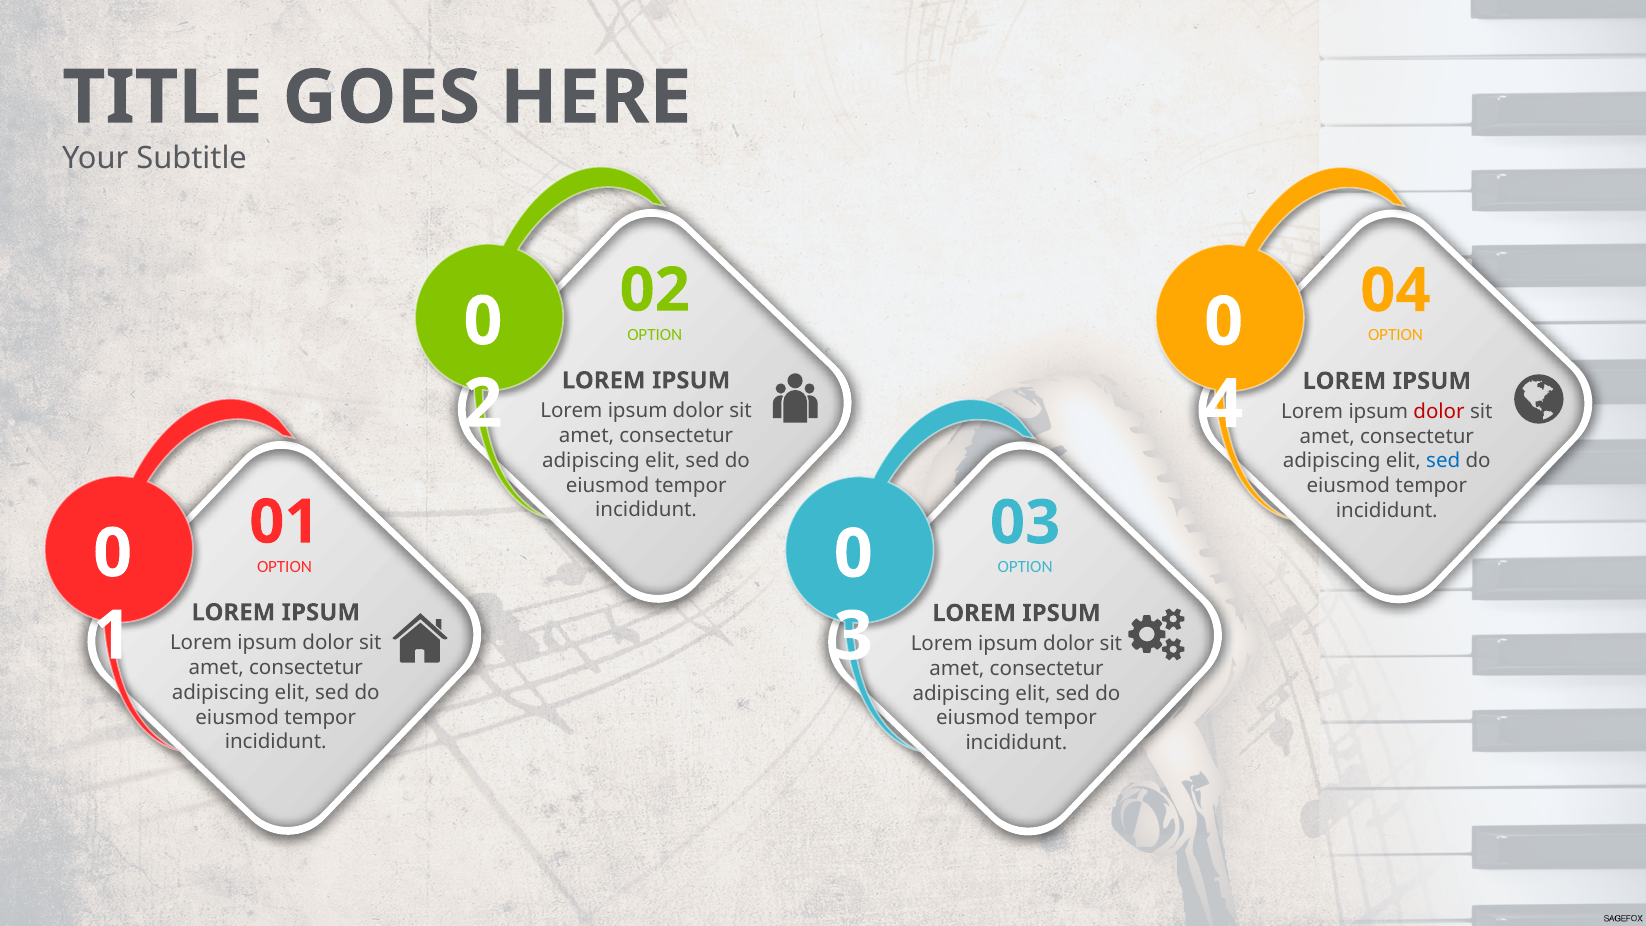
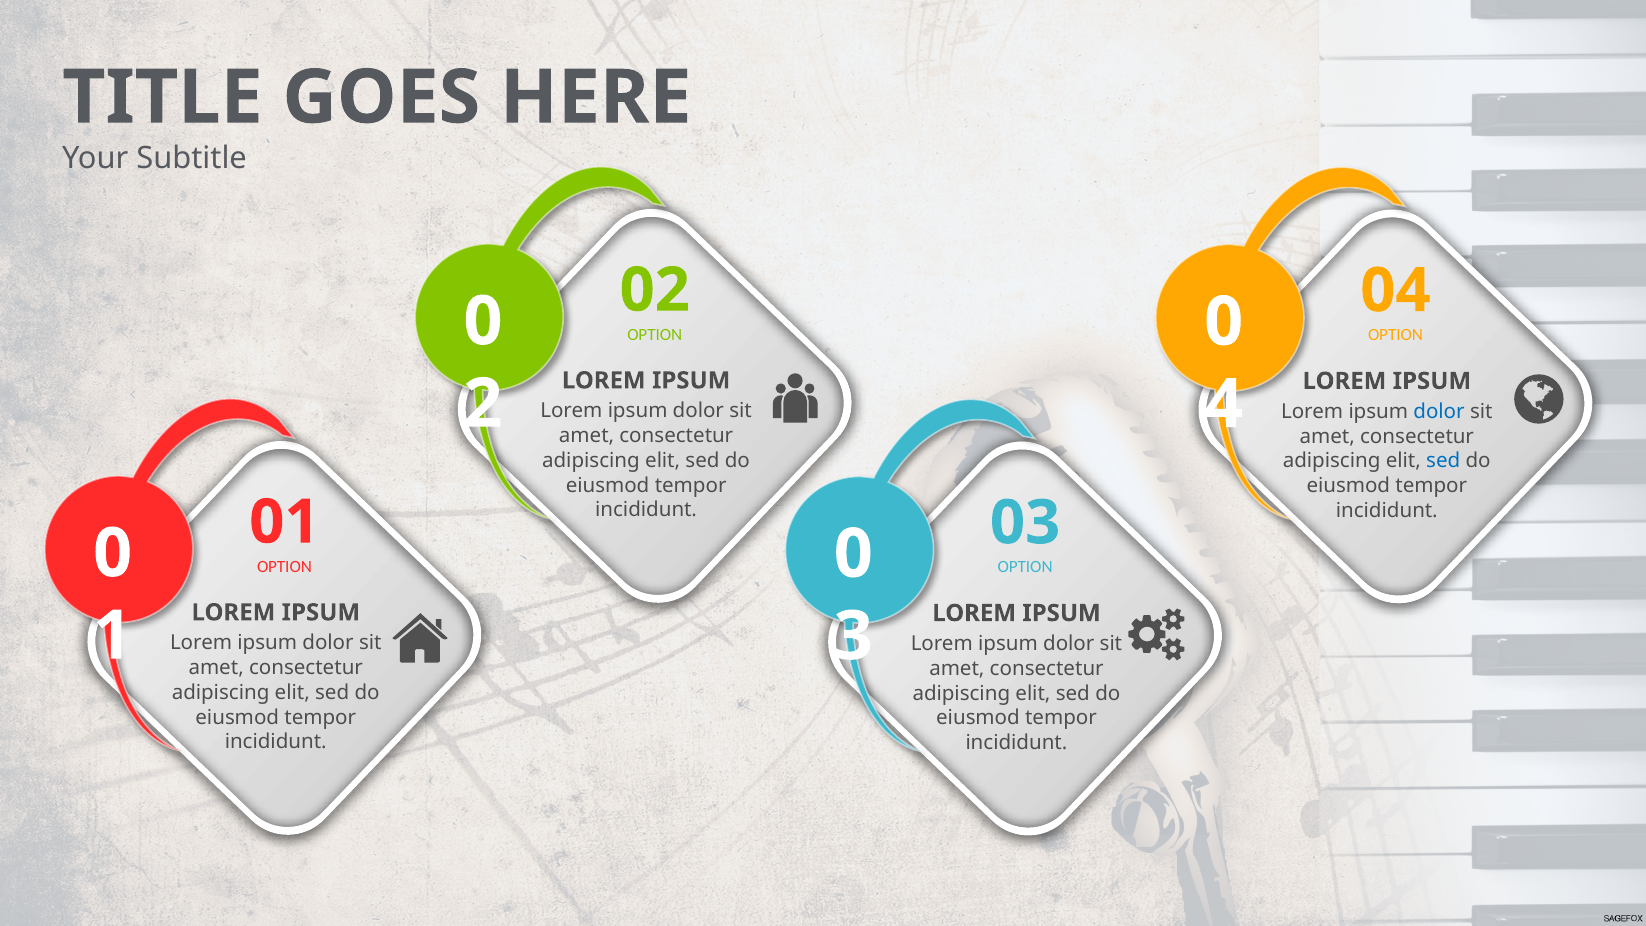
dolor colour: red -> blue (1439, 412)
